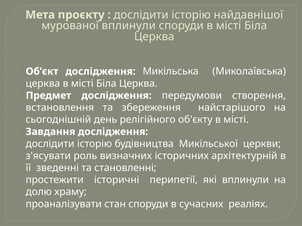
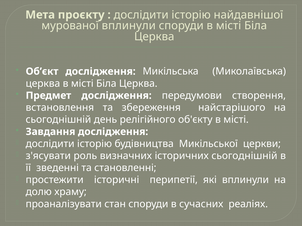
історичних архітектурній: архітектурній -> сьогоднішній (244, 156)
